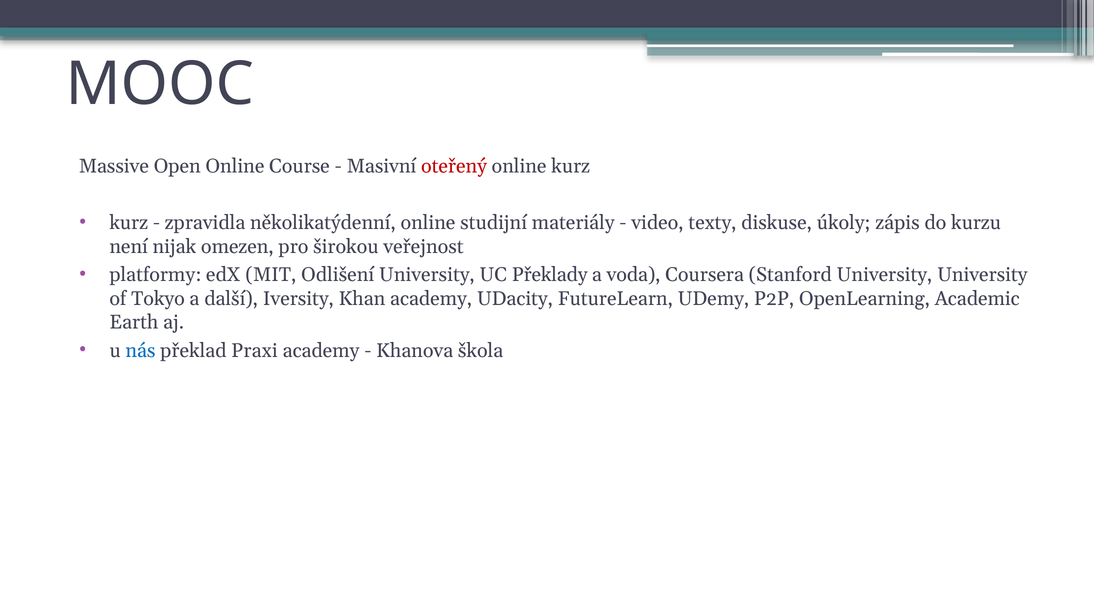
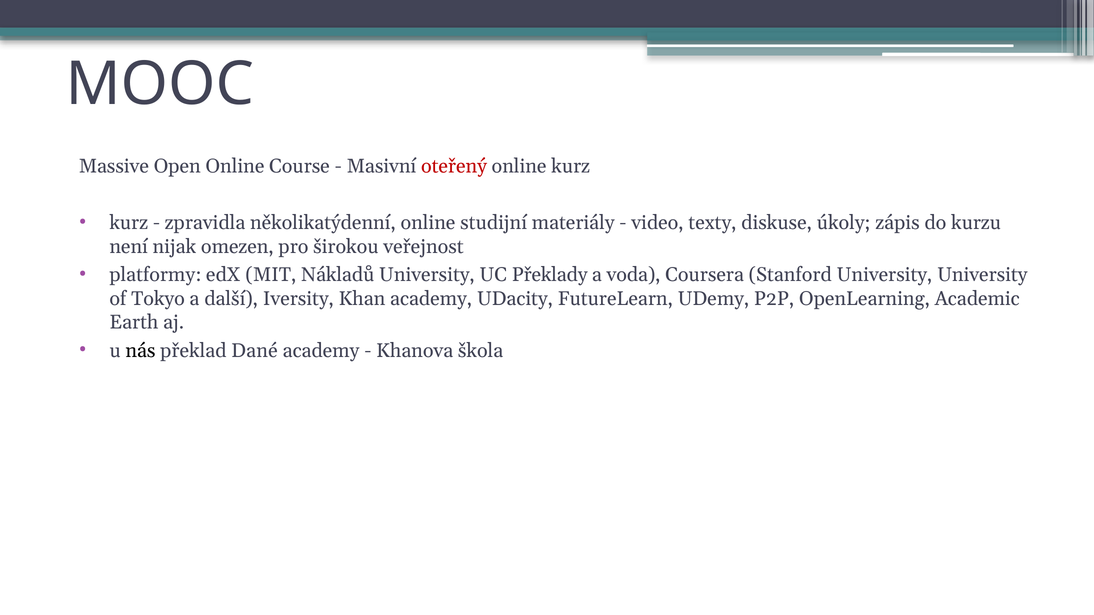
Odlišení: Odlišení -> Nákladů (338, 275)
nás colour: blue -> black (140, 351)
Praxi: Praxi -> Dané (254, 351)
